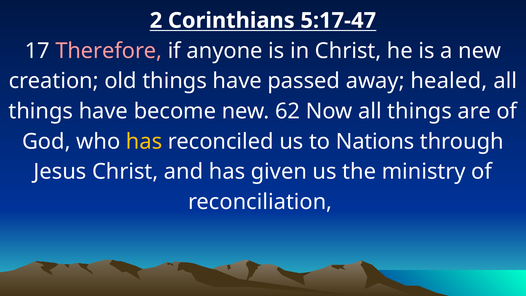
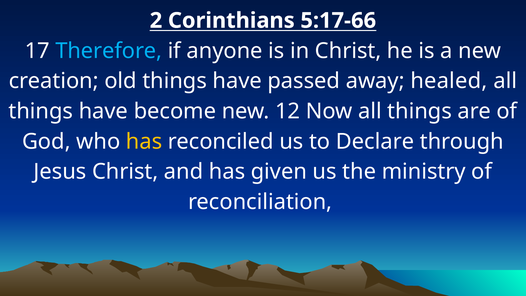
5:17-47: 5:17-47 -> 5:17-66 (338, 21)
Therefore colour: pink -> light blue (109, 51)
62: 62 -> 12 (288, 111)
Nations: Nations -> Declare (375, 141)
